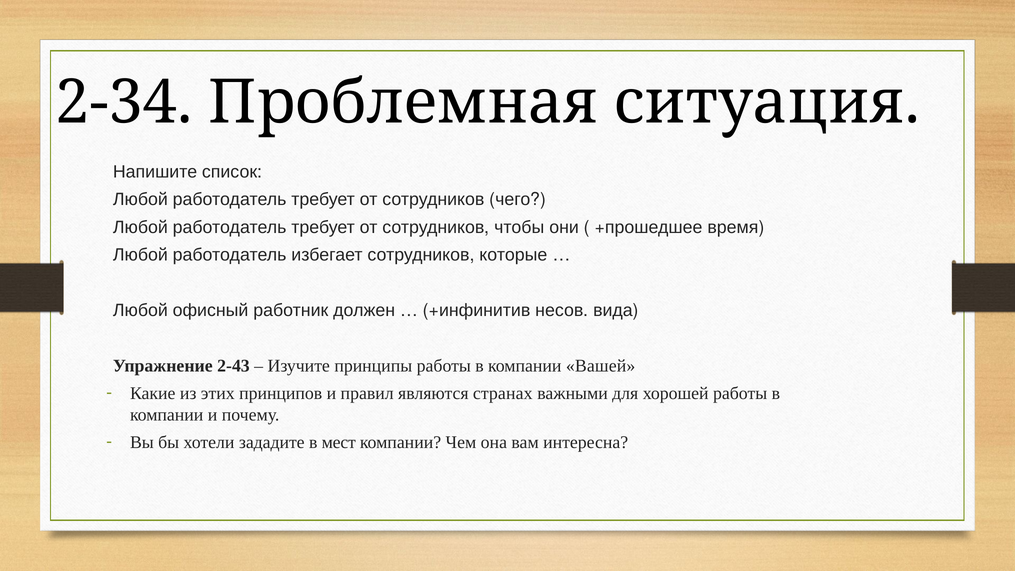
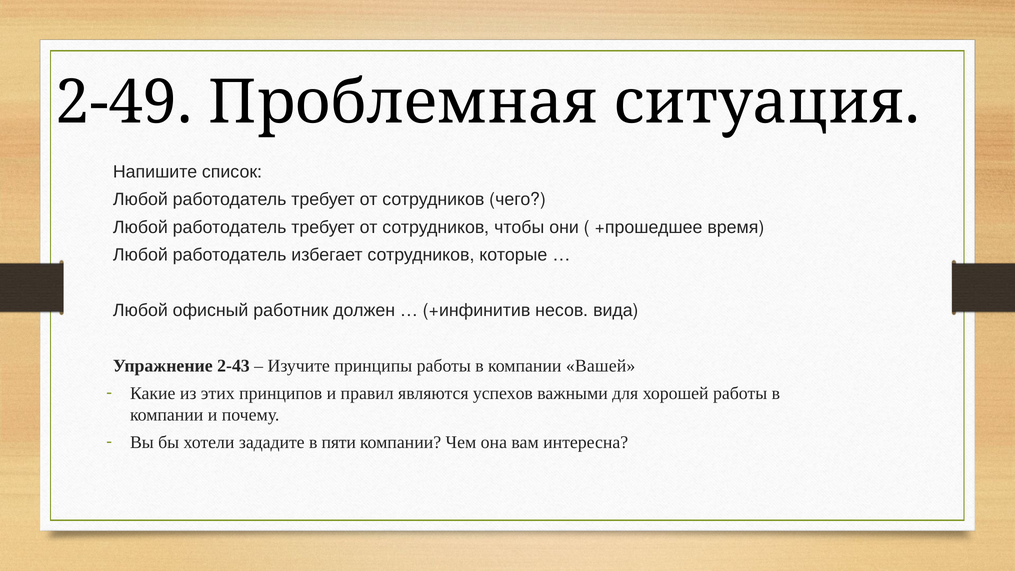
2-34: 2-34 -> 2-49 (124, 102)
странах: странах -> успехов (503, 393)
мест: мест -> пяти (339, 442)
